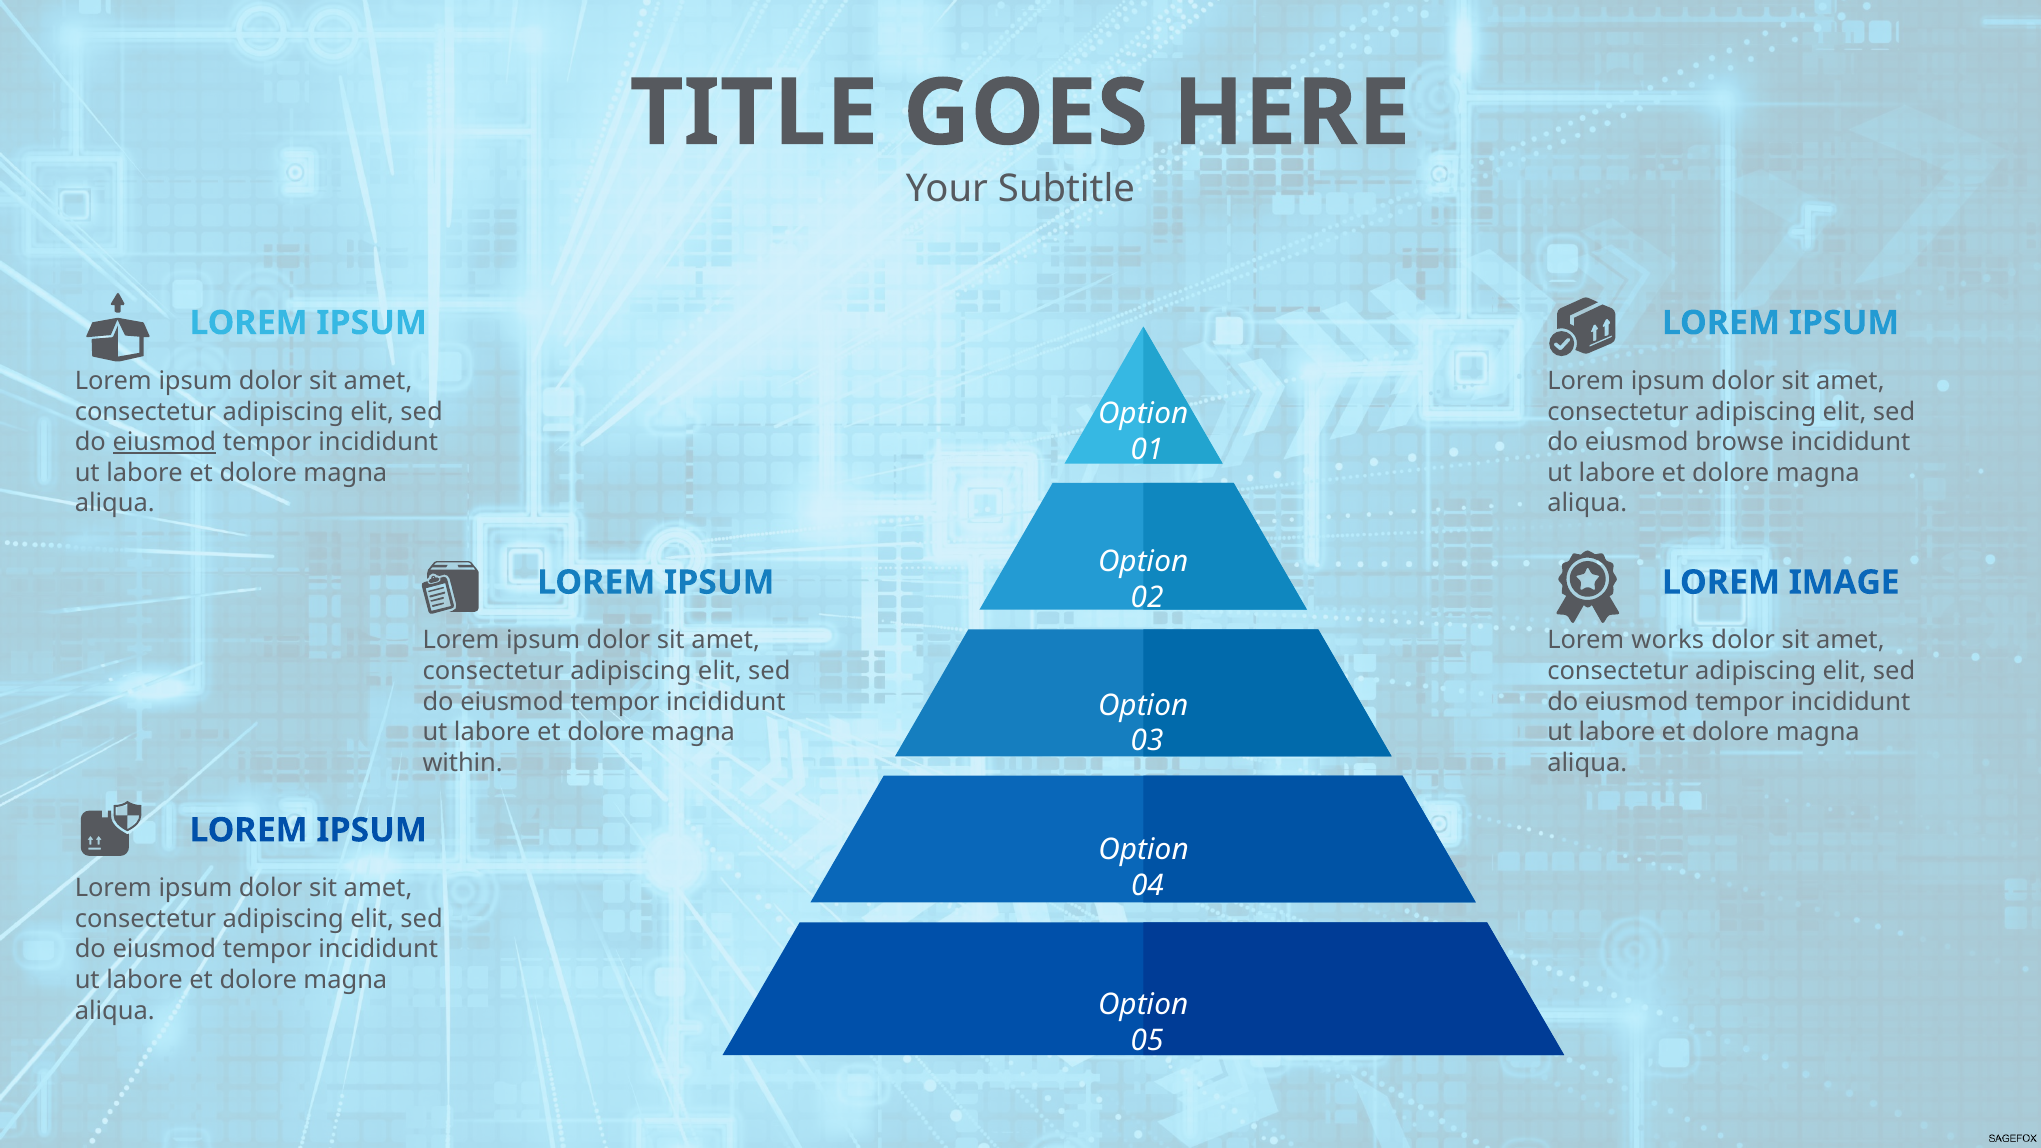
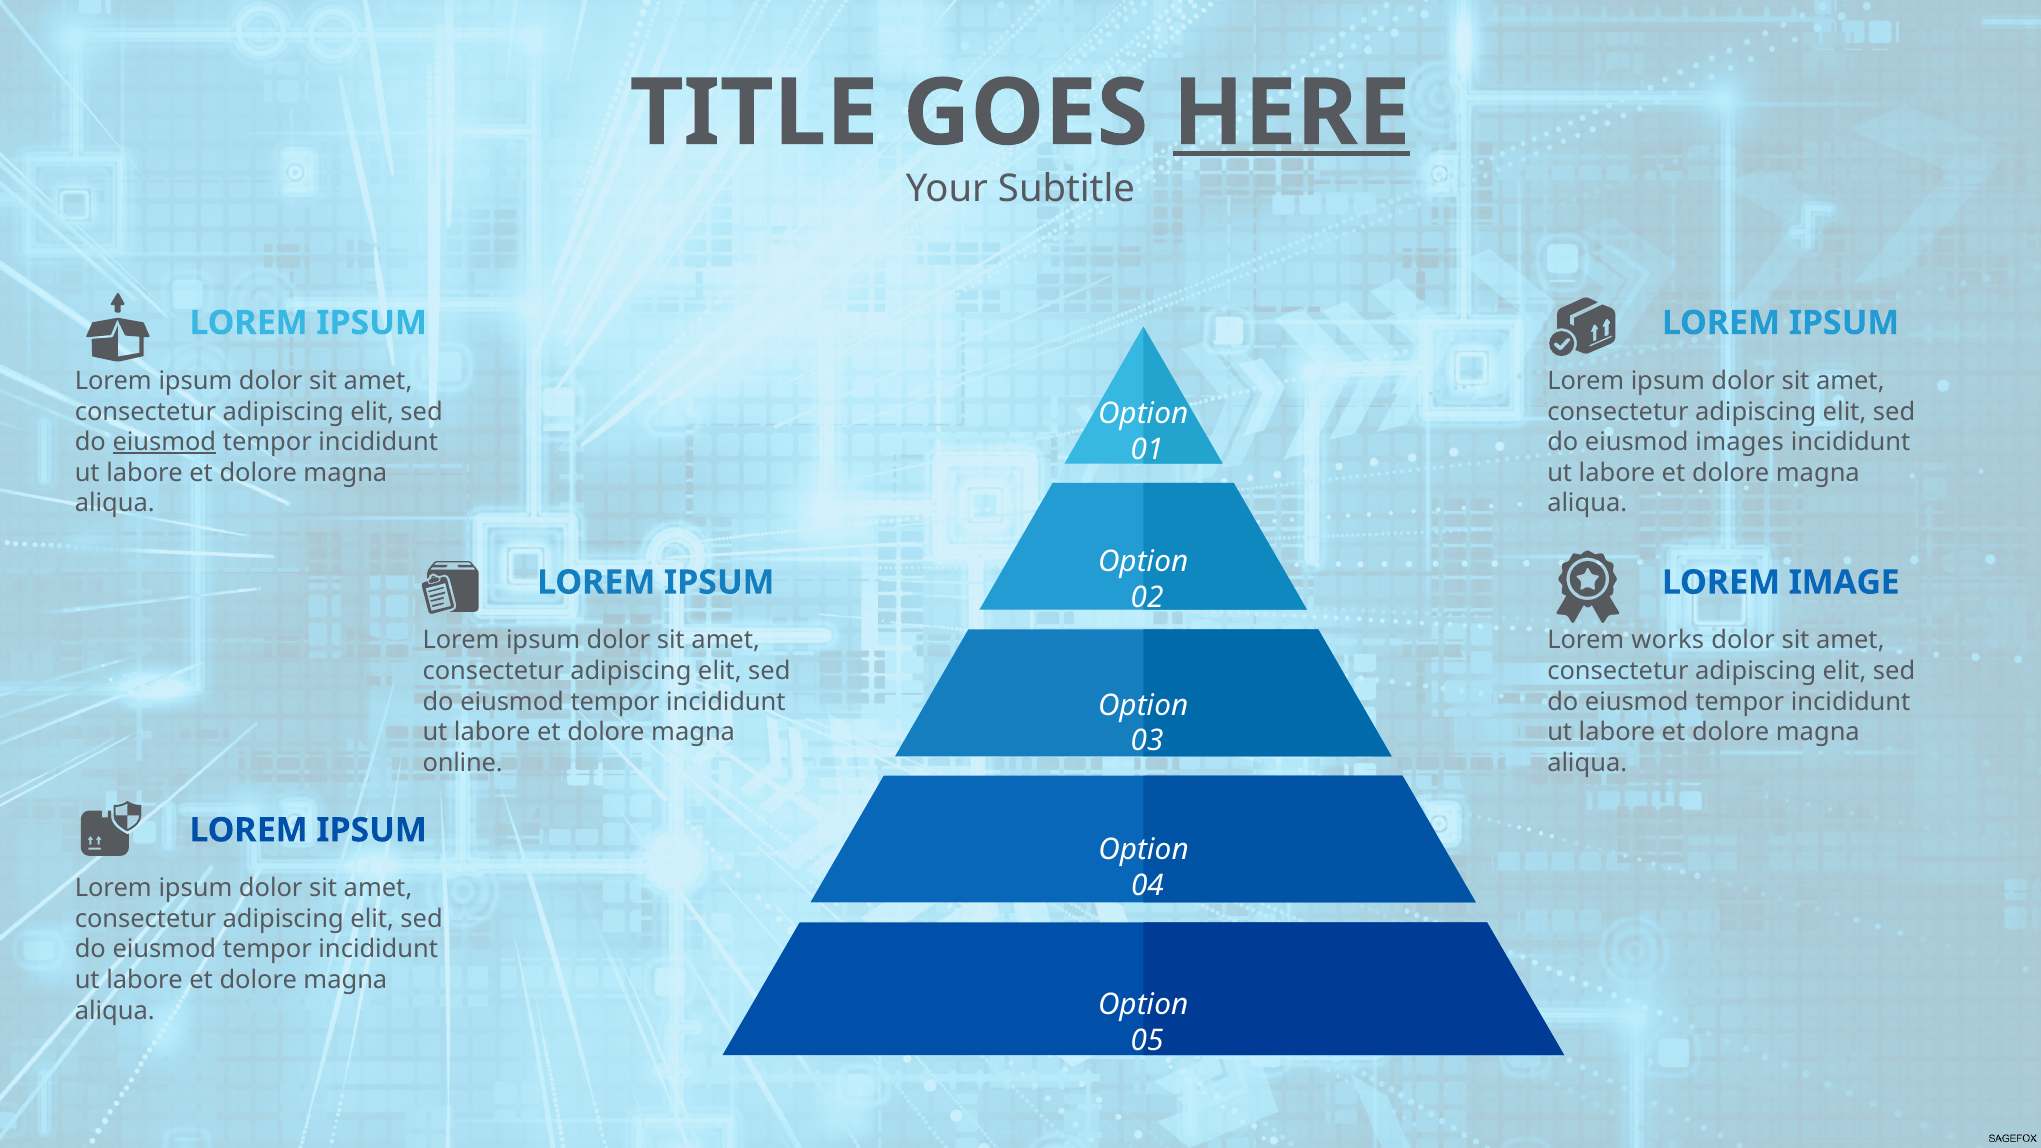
HERE underline: none -> present (1291, 113)
browse: browse -> images (1740, 442)
within: within -> online (463, 763)
